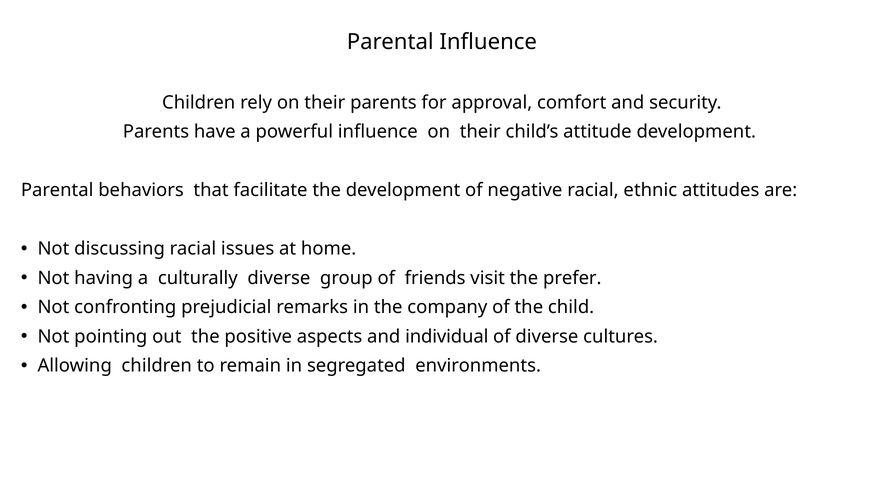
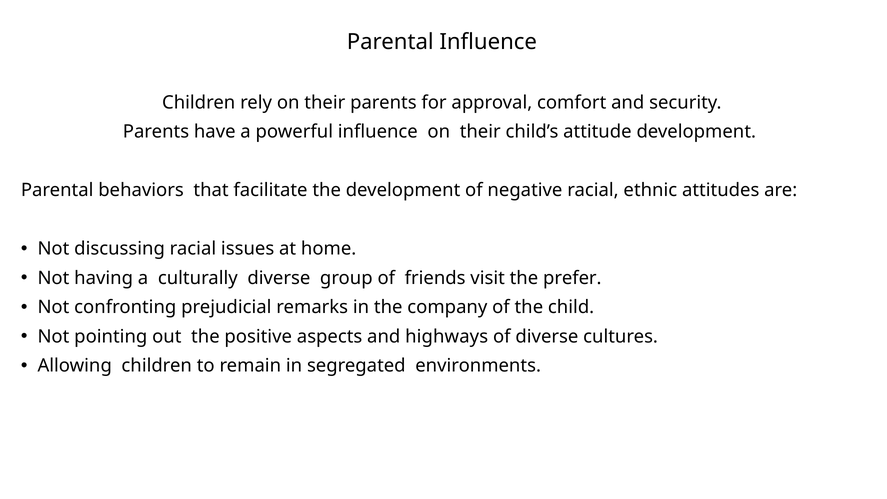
individual: individual -> highways (447, 336)
